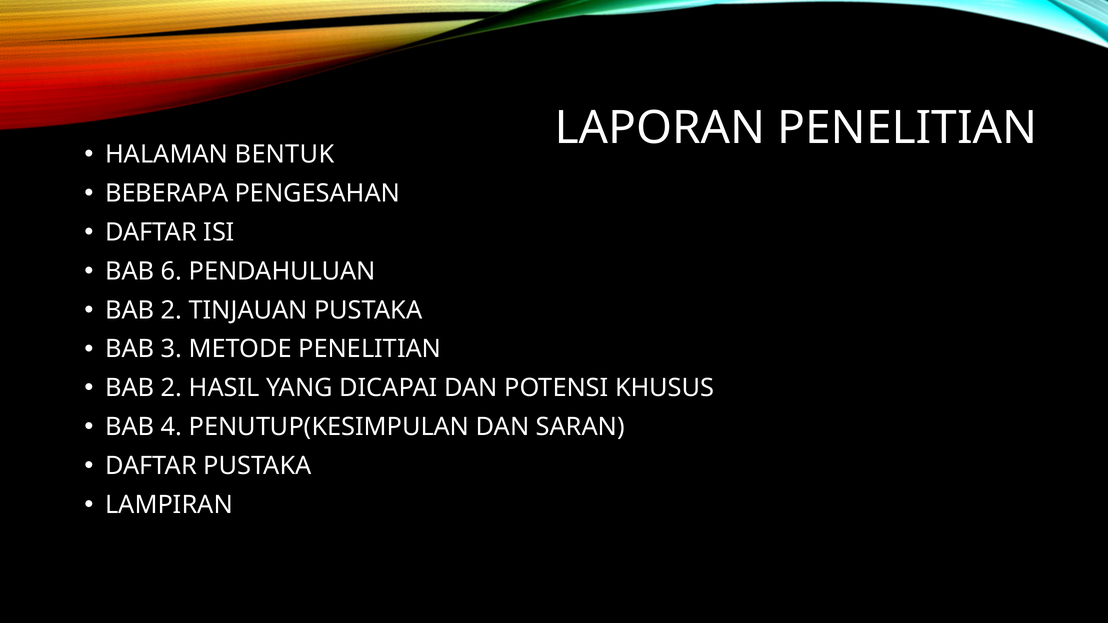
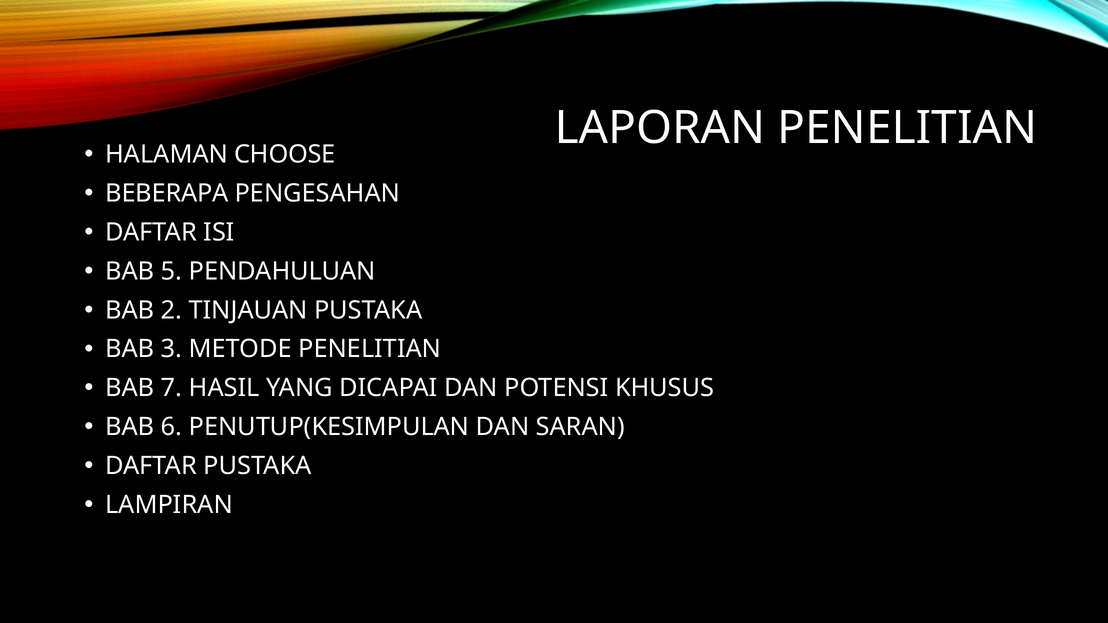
BENTUK: BENTUK -> CHOOSE (285, 155)
6: 6 -> 5 (172, 271)
2: 2 -> 7 (172, 388)
4: 4 -> 6 (172, 427)
